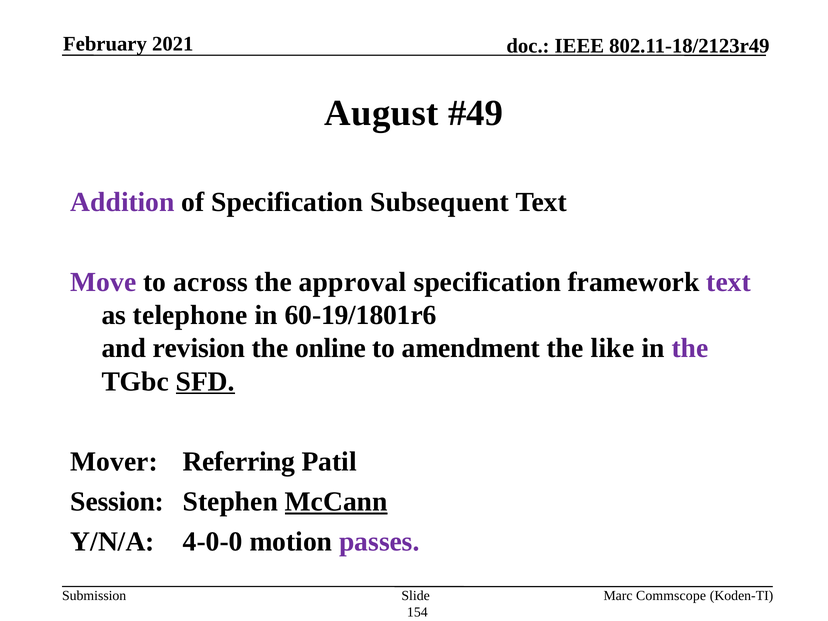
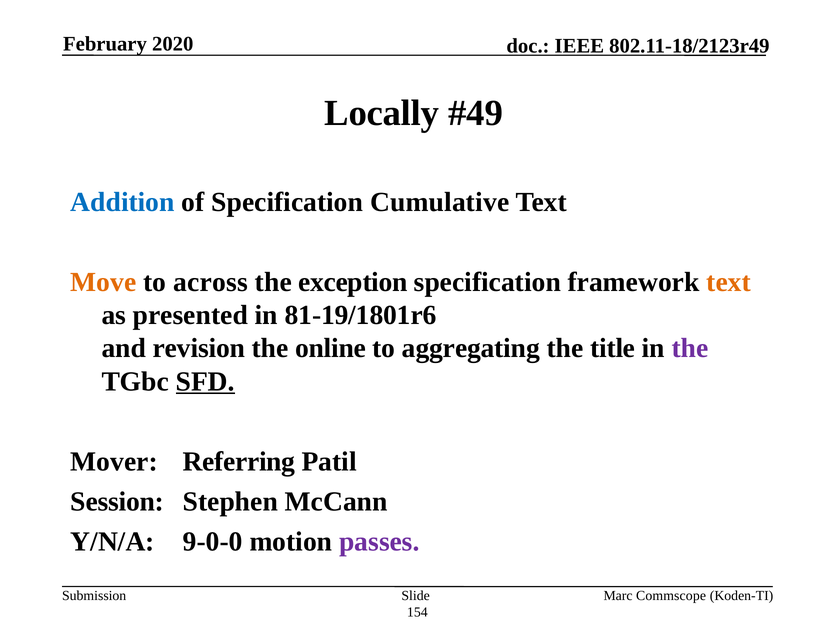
2021: 2021 -> 2020 (173, 44)
August: August -> Locally (382, 113)
Addition colour: purple -> blue (123, 202)
Subsequent: Subsequent -> Cumulative (440, 202)
Move colour: purple -> orange (103, 282)
approval: approval -> exception (353, 282)
text colour: purple -> orange (729, 282)
telephone: telephone -> presented (190, 315)
60-19/1801r6: 60-19/1801r6 -> 81-19/1801r6 (361, 315)
amendment: amendment -> aggregating (471, 348)
like: like -> title (613, 348)
McCann underline: present -> none (336, 502)
4-0-0: 4-0-0 -> 9-0-0 (213, 542)
